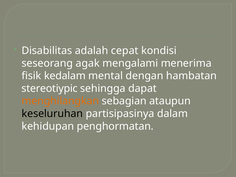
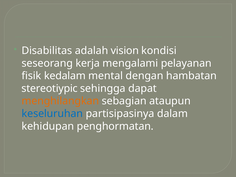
cepat: cepat -> vision (125, 51)
agak: agak -> kerja (88, 63)
menerima: menerima -> pelayanan (186, 63)
keseluruhan colour: black -> blue (52, 114)
